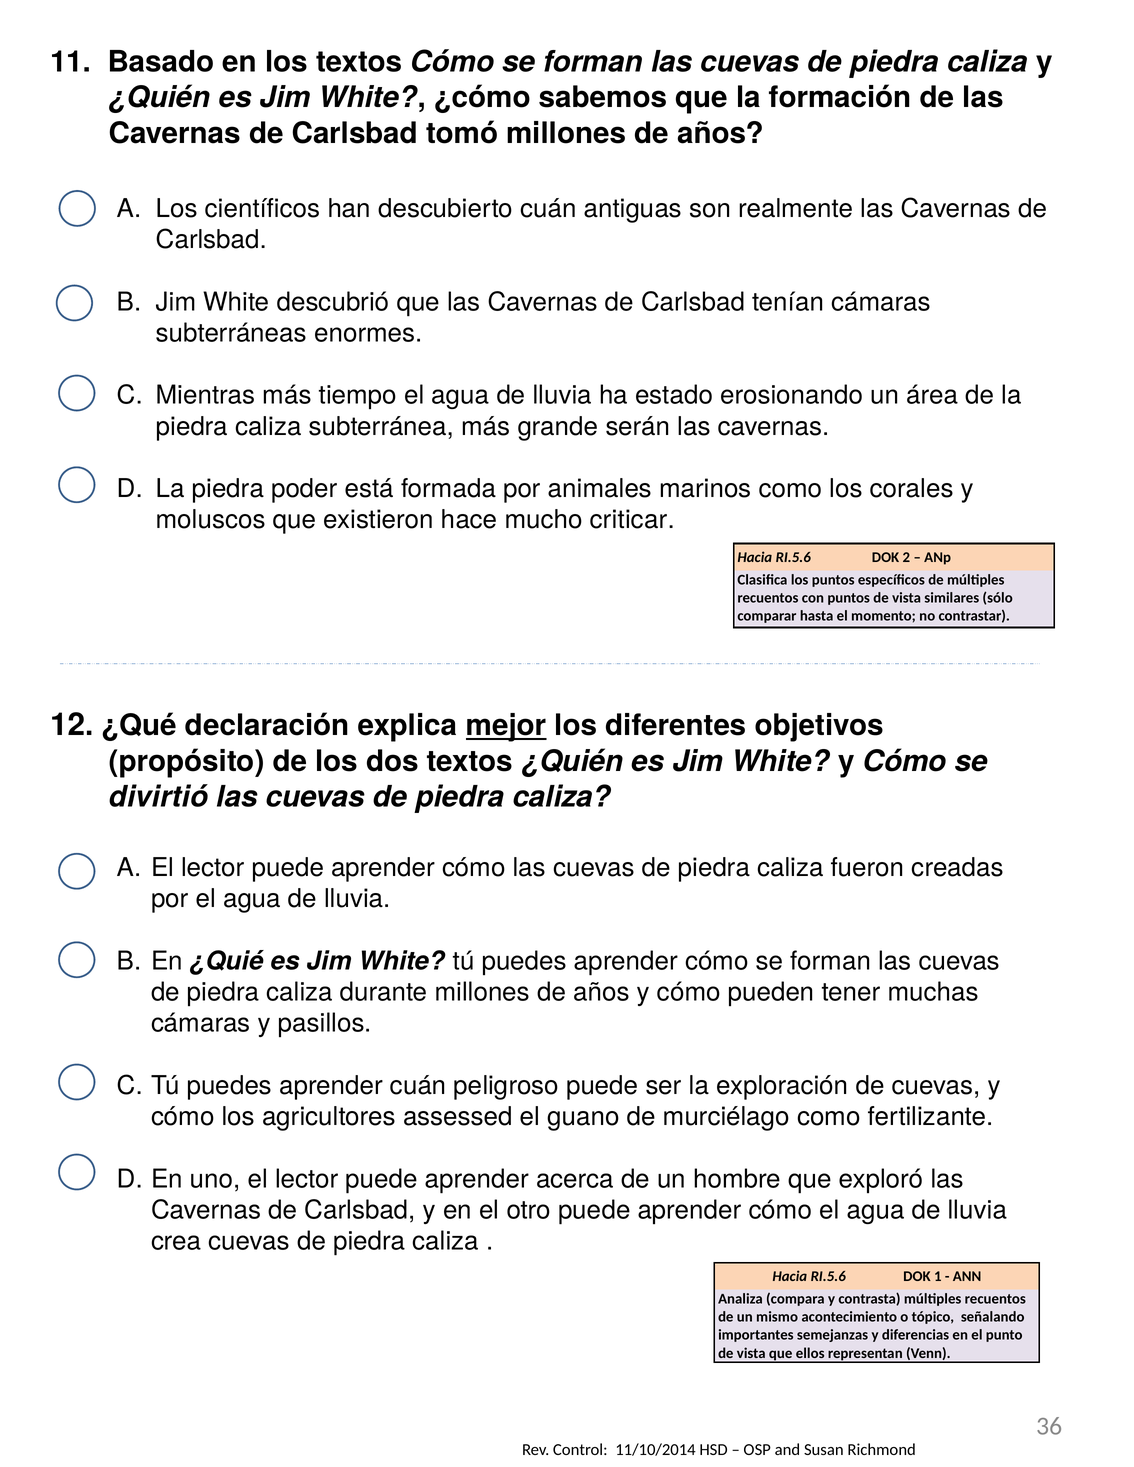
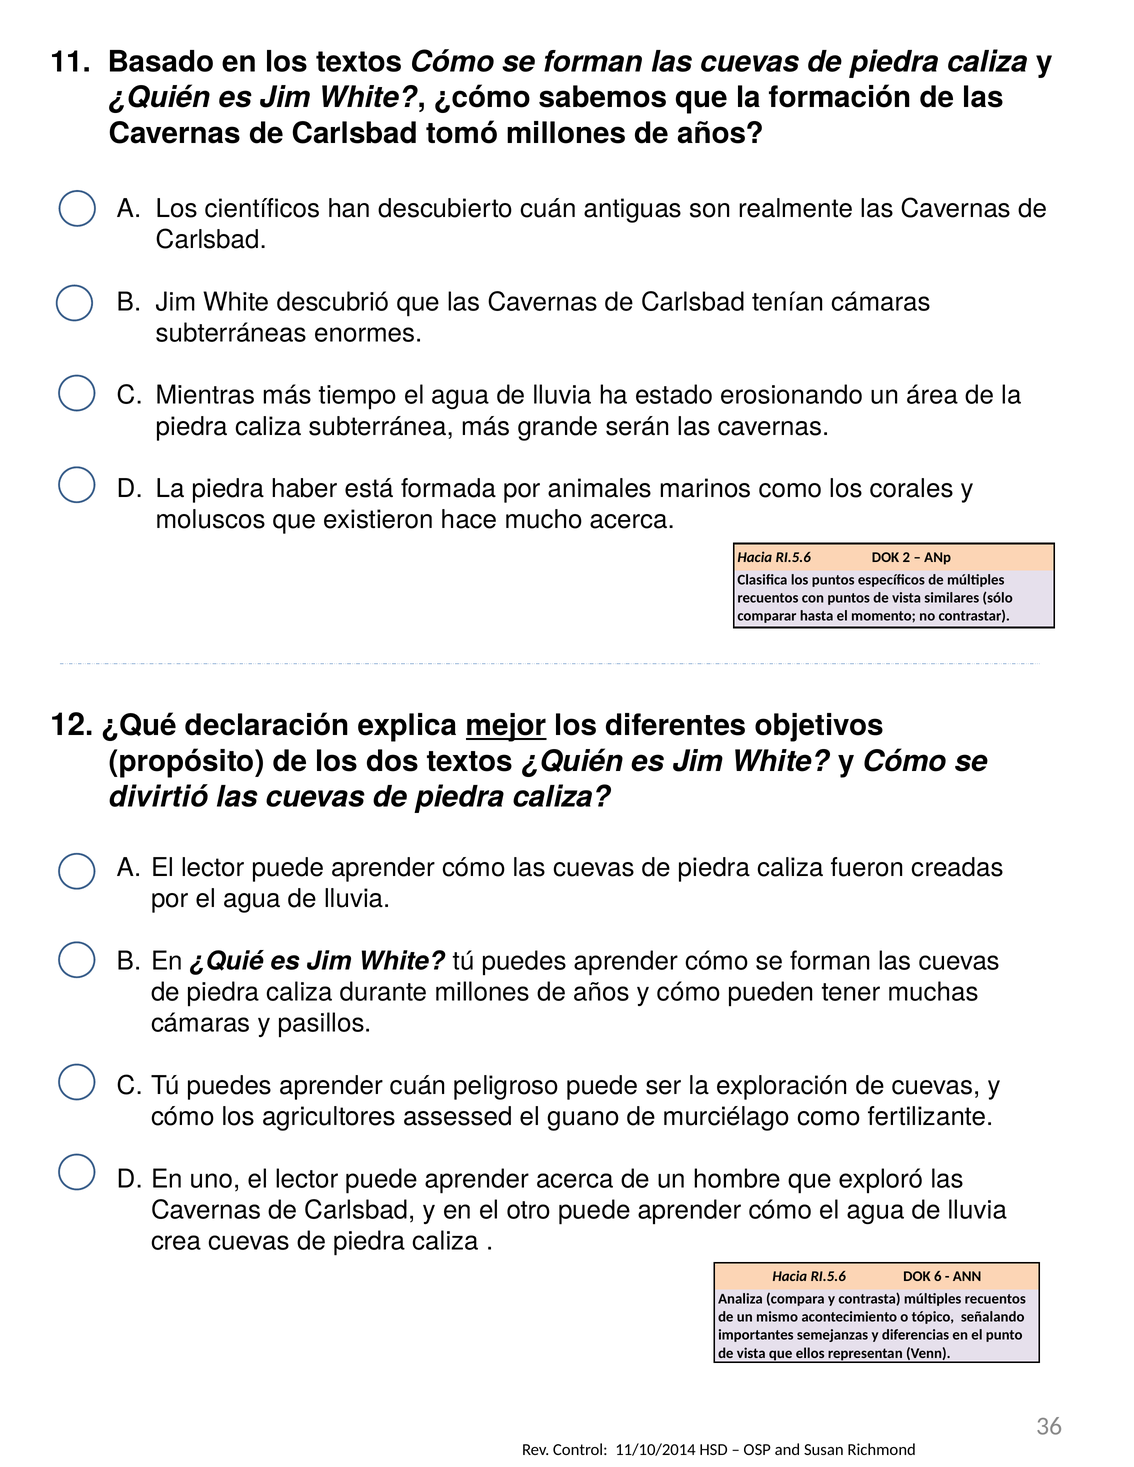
poder: poder -> haber (304, 489)
mucho criticar: criticar -> acerca (632, 520)
1: 1 -> 6 (938, 1277)
